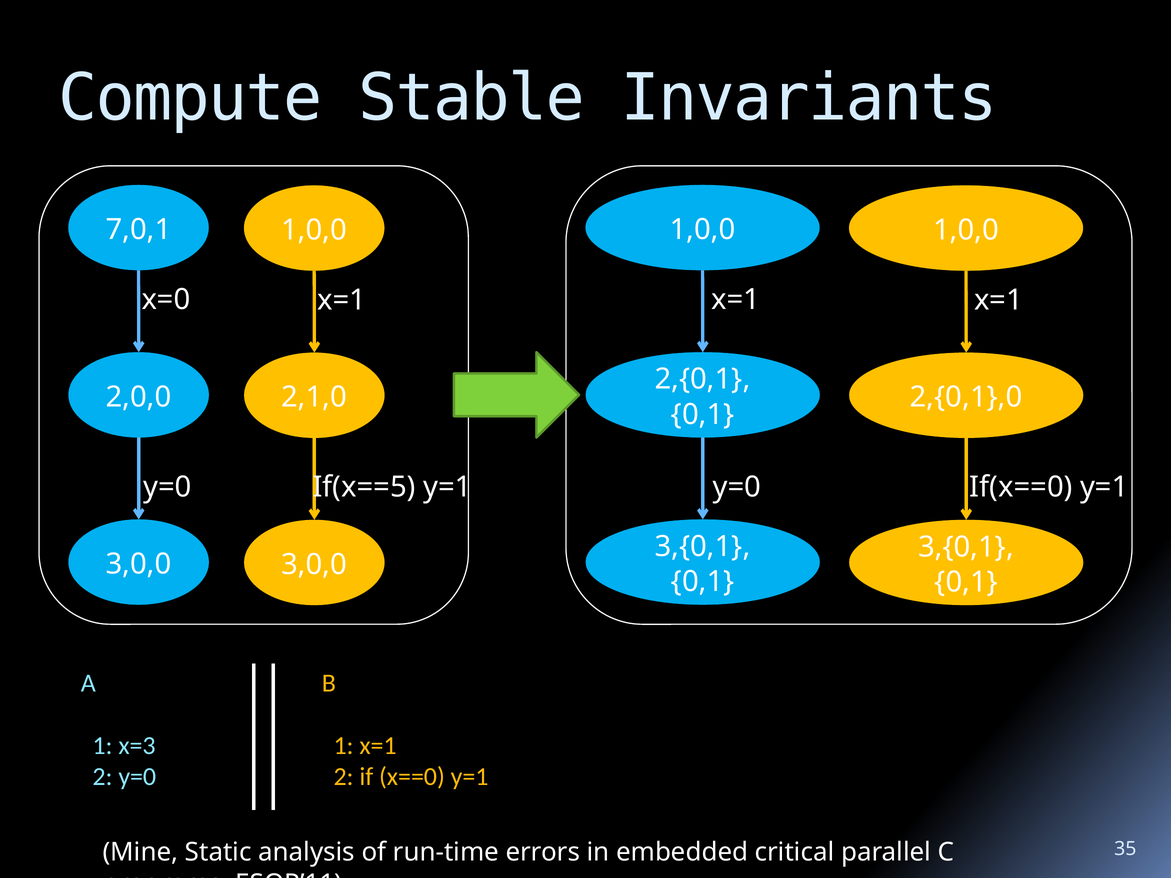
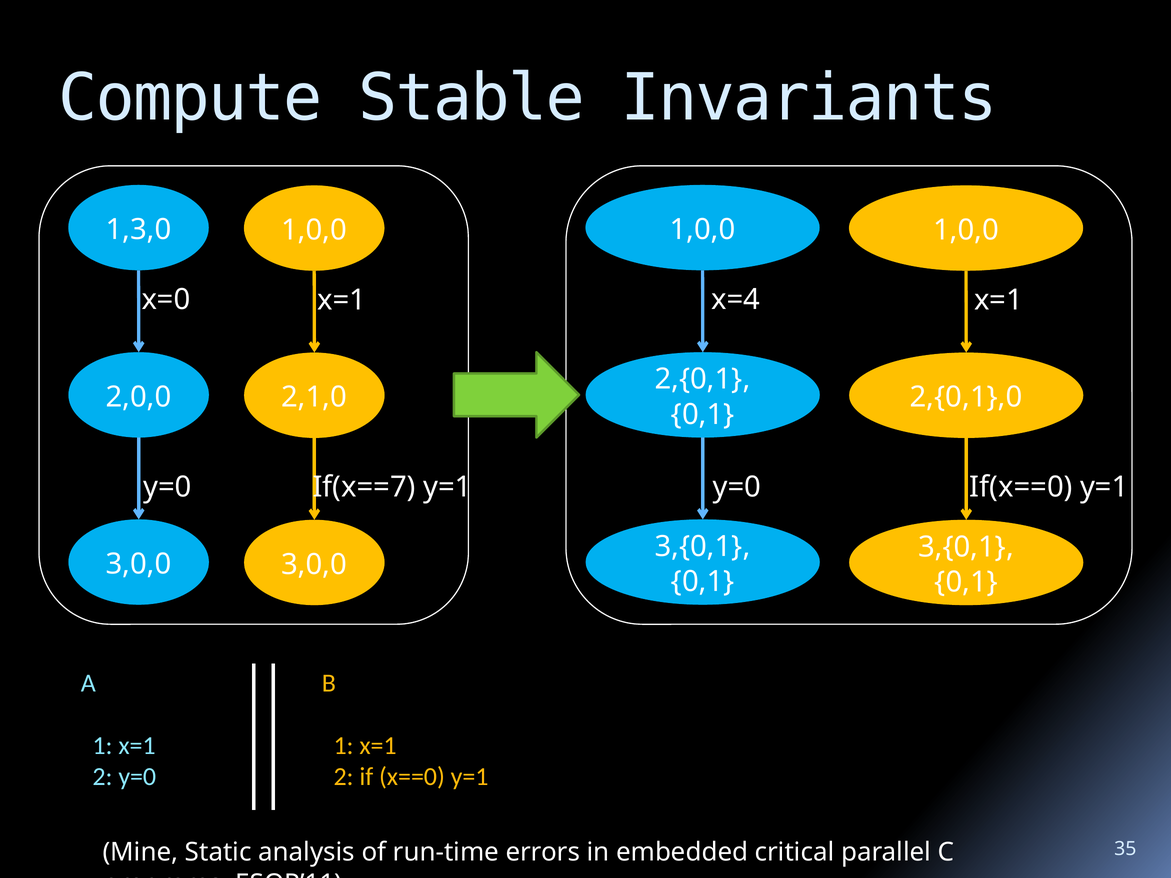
7,0,1: 7,0,1 -> 1,3,0 (139, 230)
x=1: x=1 -> x=4 (736, 300)
If(x==5: If(x==5 -> If(x==7 (364, 487)
x=3: x=3 -> x=1 (137, 746)
